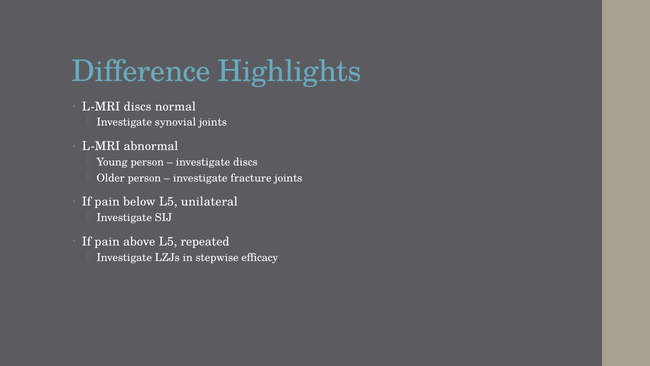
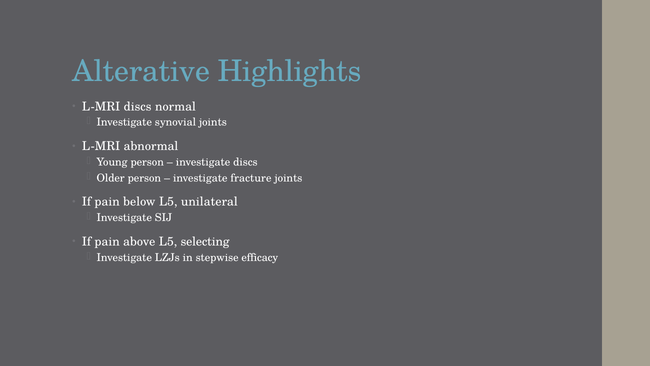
Difference: Difference -> Alterative (141, 71)
repeated: repeated -> selecting (205, 242)
